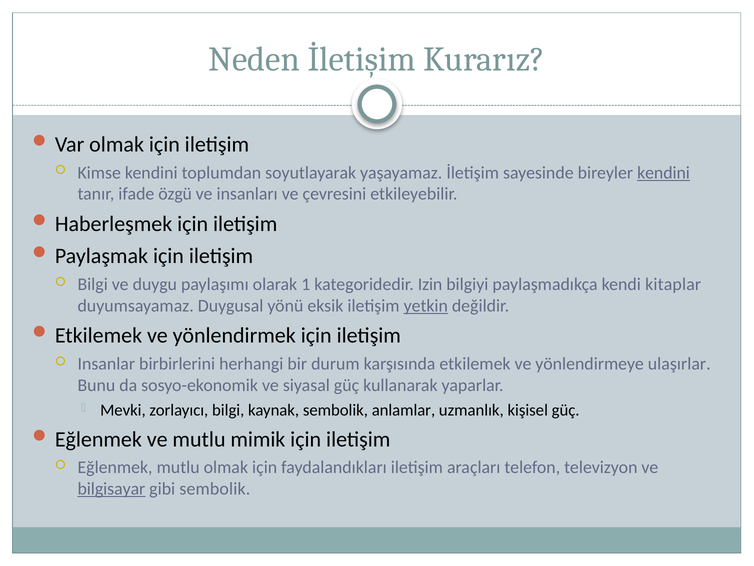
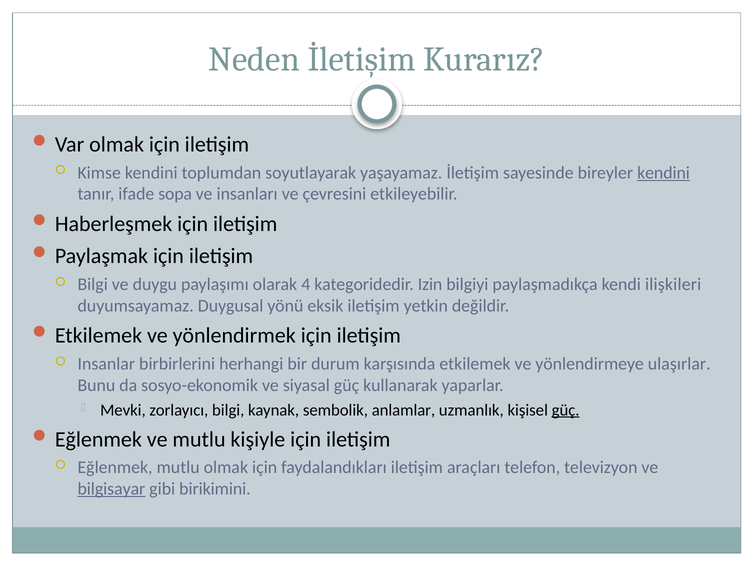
özgü: özgü -> sopa (175, 194)
1: 1 -> 4 (306, 284)
kitaplar: kitaplar -> ilişkileri (673, 284)
yetkin underline: present -> none (426, 305)
güç underline: none -> present (566, 410)
mimik: mimik -> kişiyle (258, 439)
gibi sembolik: sembolik -> birikimini (215, 488)
